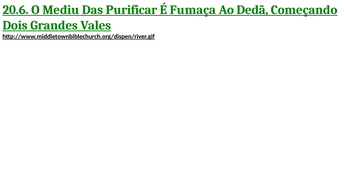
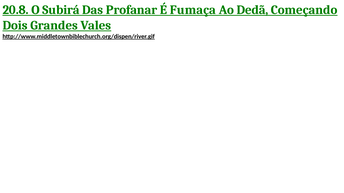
20.6: 20.6 -> 20.8 (16, 10)
Mediu: Mediu -> Subirá (61, 10)
Purificar: Purificar -> Profanar (132, 10)
